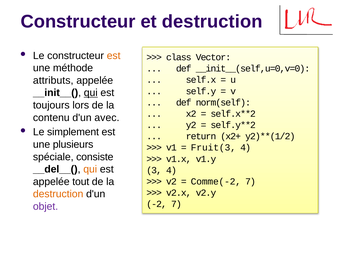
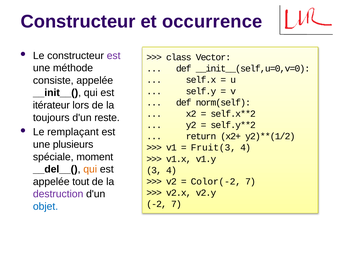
et destruction: destruction -> occurrence (212, 22)
est colour: orange -> purple (114, 55)
attributs: attributs -> consiste (53, 80)
qui underline: present -> none (91, 93)
toujours: toujours -> itérateur (51, 105)
contenu: contenu -> toujours (51, 117)
avec: avec -> reste (107, 117)
simplement: simplement -> remplaçant (73, 132)
consiste: consiste -> moment (95, 157)
Comme(-2: Comme(-2 -> Color(-2 (216, 181)
destruction colour: orange -> purple (58, 194)
objet colour: purple -> blue (46, 206)
